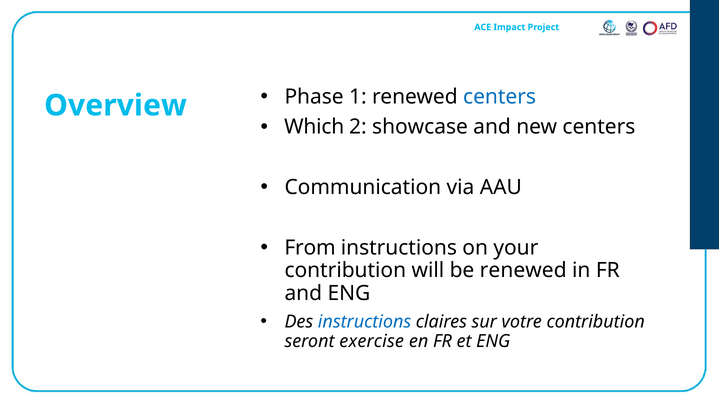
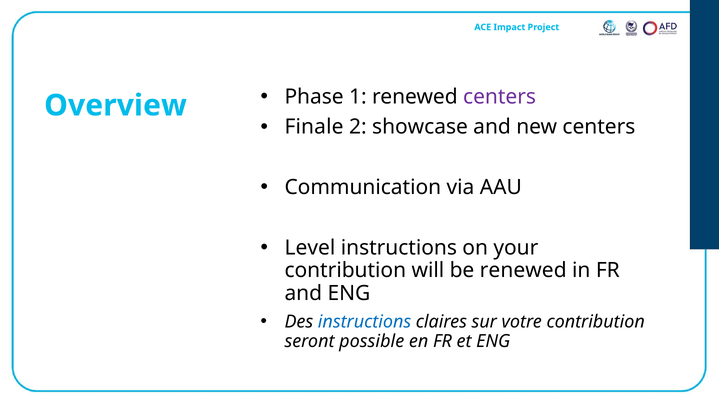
centers colour: blue -> purple (500, 97)
Which: Which -> Finale (314, 127)
From: From -> Level (310, 247)
exercise: exercise -> possible (372, 341)
